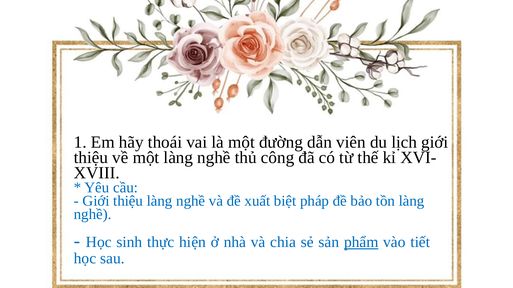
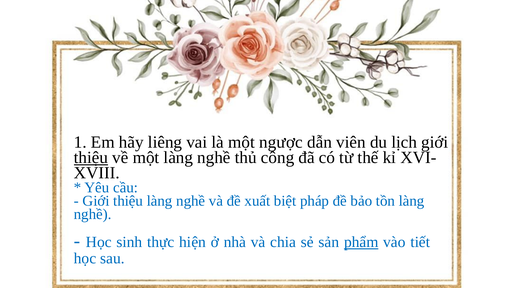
thoái: thoái -> liêng (165, 142)
đường: đường -> ngược (281, 142)
thiệu underline: none -> present (91, 158)
